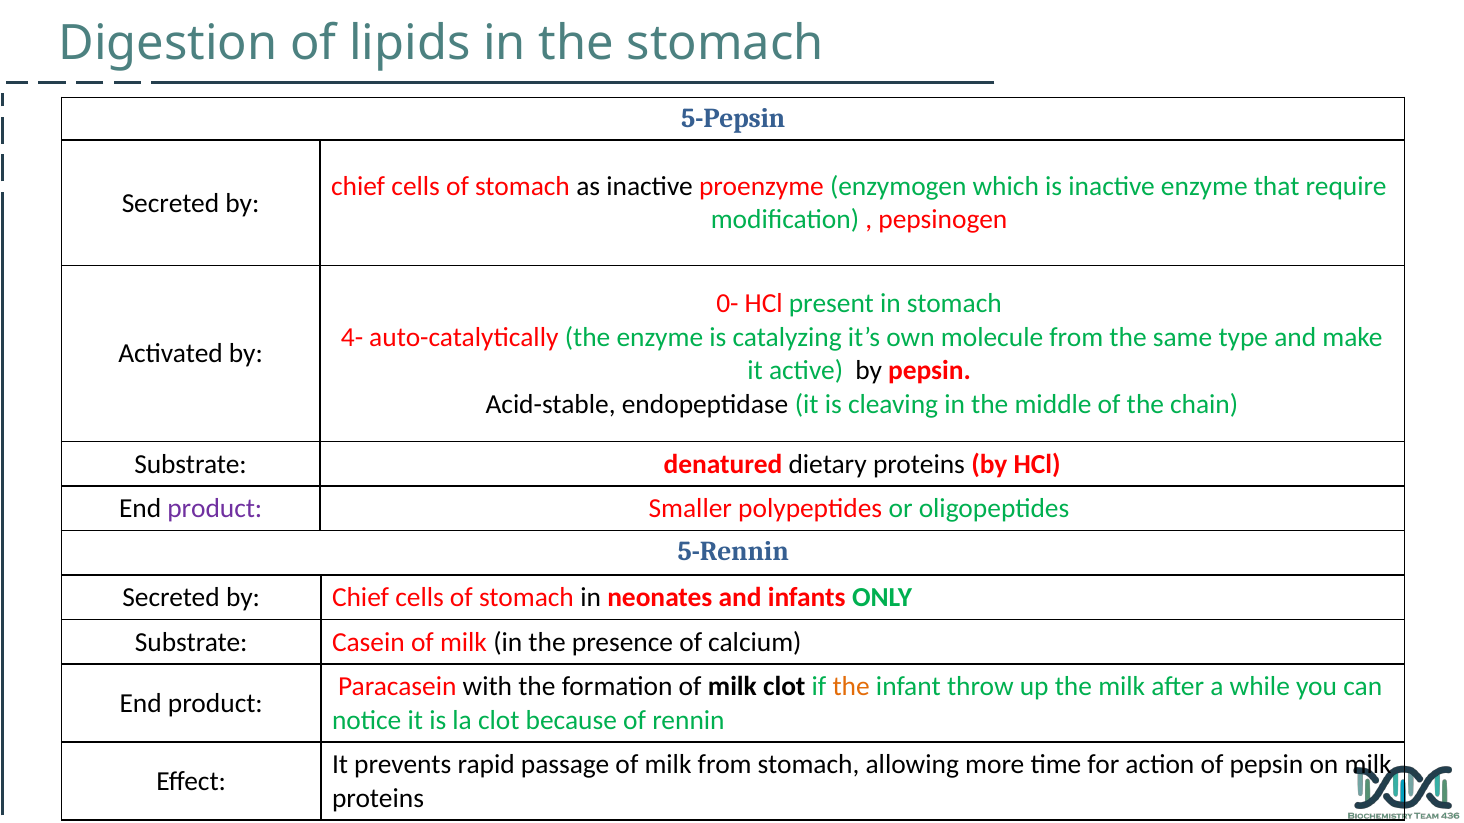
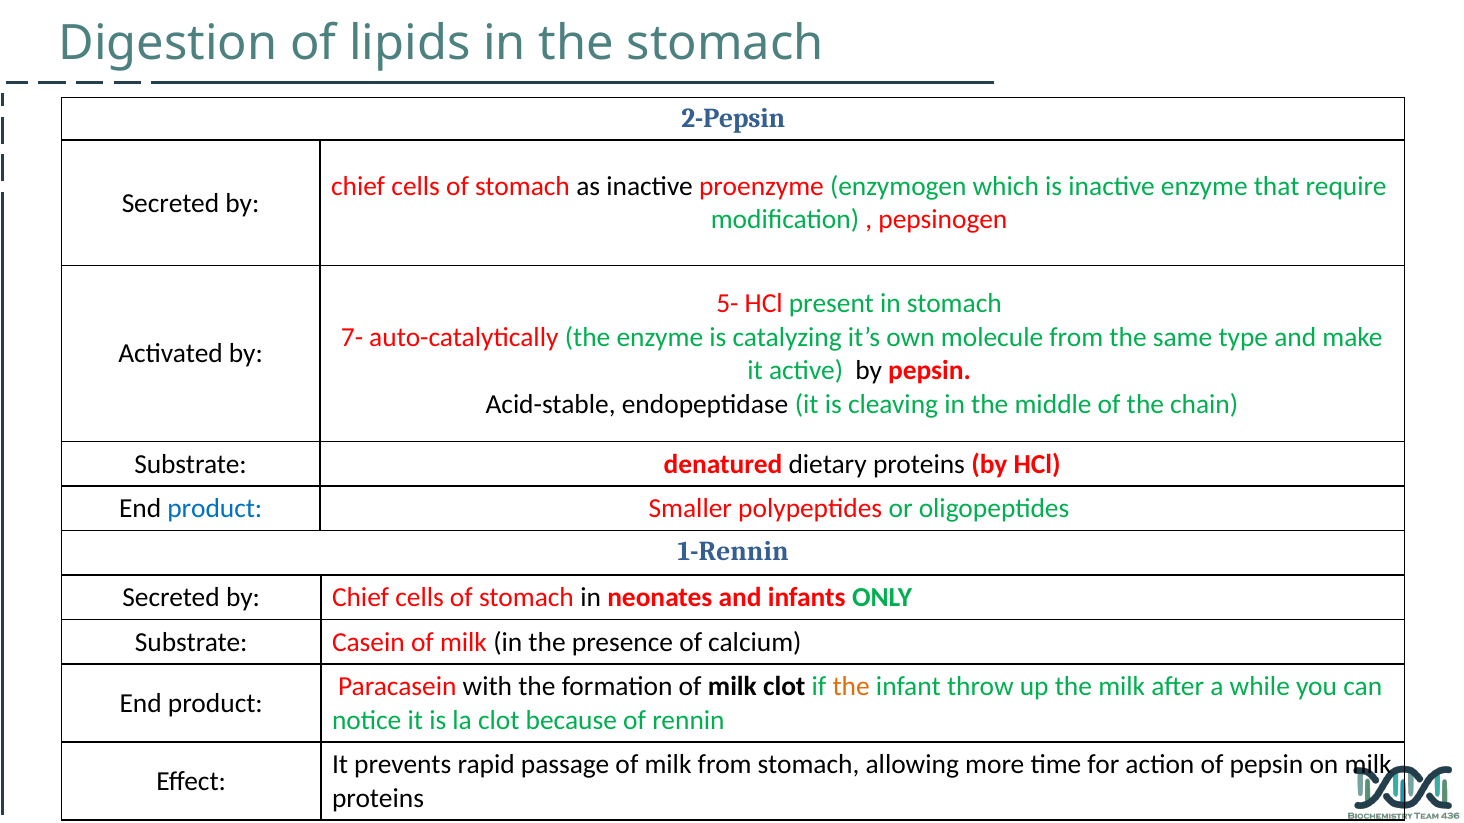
5-Pepsin: 5-Pepsin -> 2-Pepsin (733, 118)
0-: 0- -> 5- (727, 304)
4-: 4- -> 7- (352, 337)
product colour: purple -> blue (215, 509)
5-Rennin: 5-Rennin -> 1-Rennin (733, 552)
